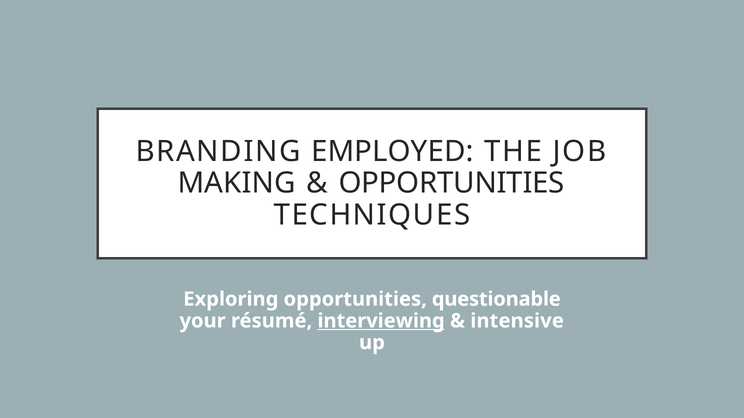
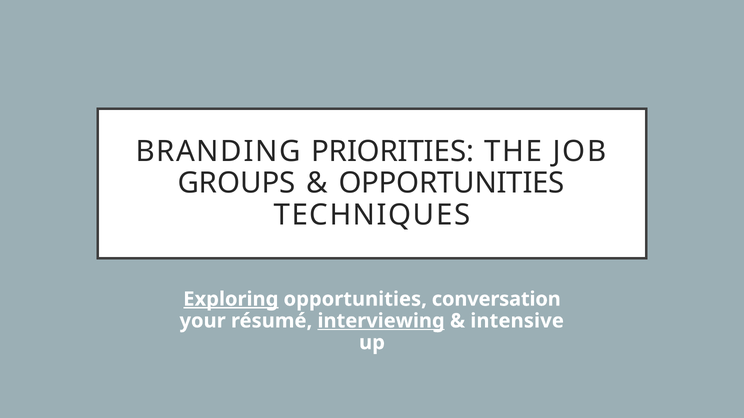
EMPLOYED: EMPLOYED -> PRIORITIES (393, 152)
MAKING: MAKING -> GROUPS (237, 183)
Exploring underline: none -> present (231, 299)
questionable: questionable -> conversation (496, 299)
